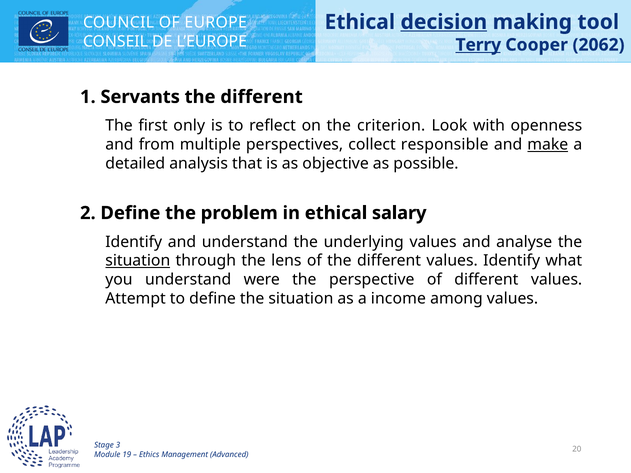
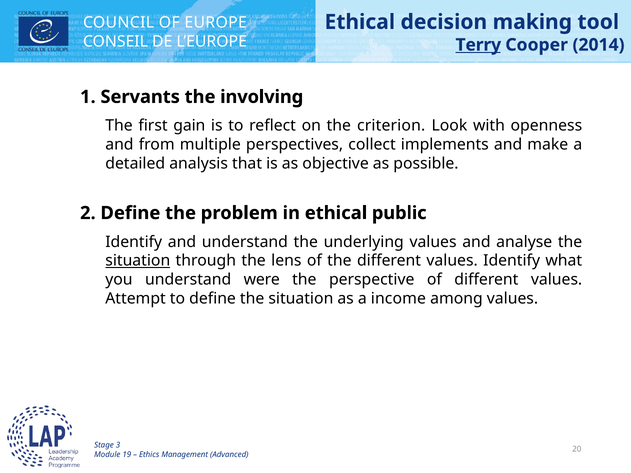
decision underline: present -> none (444, 22)
2062: 2062 -> 2014 (599, 45)
different: different -> involving (262, 97)
only: only -> gain (189, 126)
responsible: responsible -> implements (445, 145)
make underline: present -> none (548, 145)
salary: salary -> public (399, 213)
